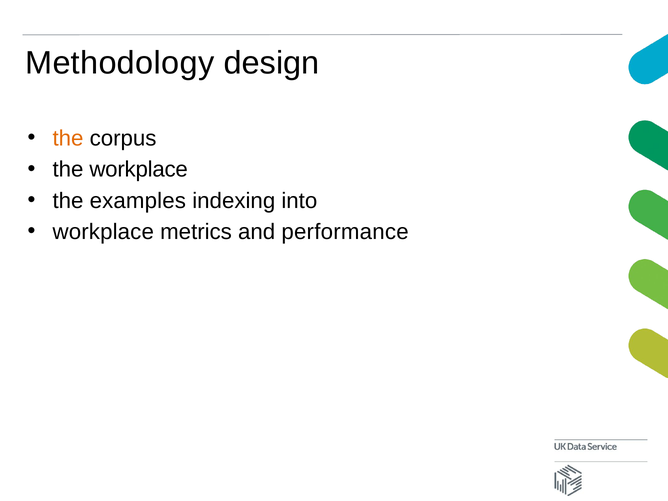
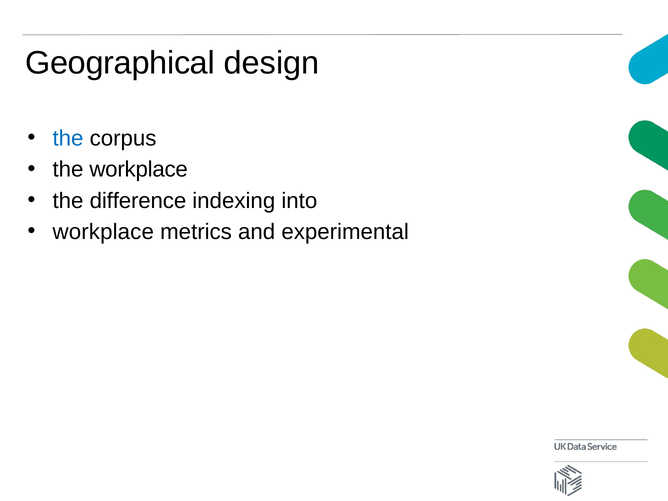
Methodology: Methodology -> Geographical (120, 63)
the colour: orange -> blue (68, 138)
examples: examples -> difference (138, 201)
performance: performance -> experimental (345, 232)
